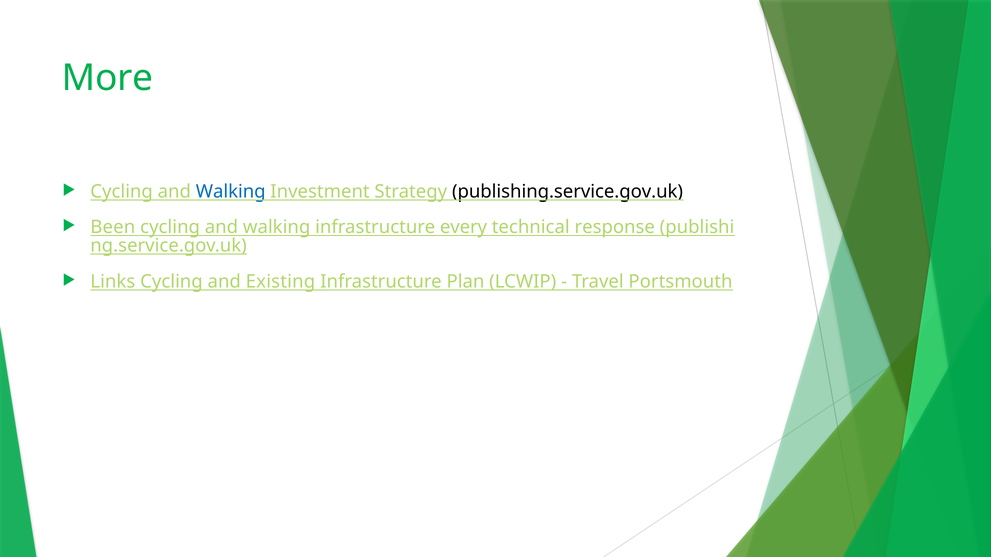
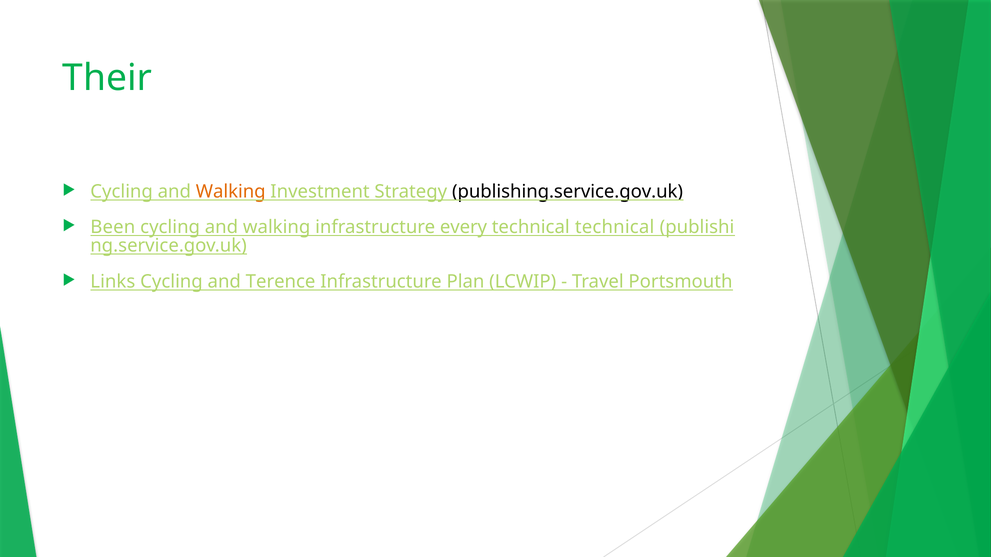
More: More -> Their (107, 78)
Walking colour: blue -> orange (231, 192)
technical response: response -> technical (615, 227)
Existing: Existing -> Terence (281, 282)
